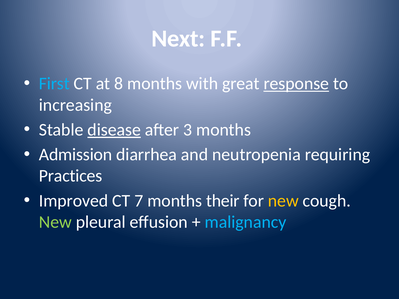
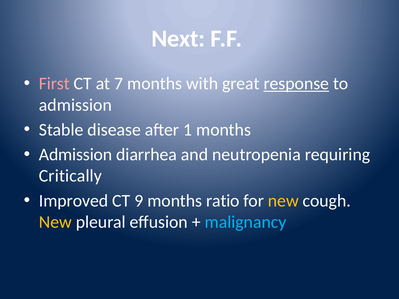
First colour: light blue -> pink (54, 84)
8: 8 -> 7 (119, 84)
increasing: increasing -> admission (75, 105)
disease underline: present -> none (114, 130)
3: 3 -> 1 (188, 130)
Practices: Practices -> Critically (70, 176)
7: 7 -> 9 (139, 201)
their: their -> ratio (223, 201)
New colour: light green -> yellow (55, 222)
